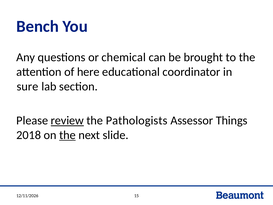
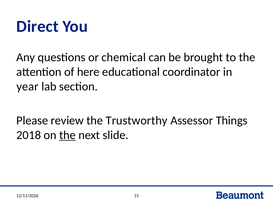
Bench: Bench -> Direct (37, 26)
sure: sure -> year (27, 86)
review underline: present -> none (67, 120)
Pathologists: Pathologists -> Trustworthy (137, 120)
